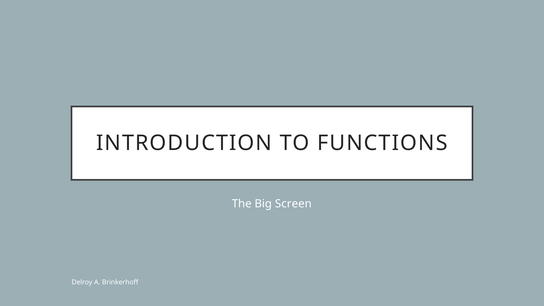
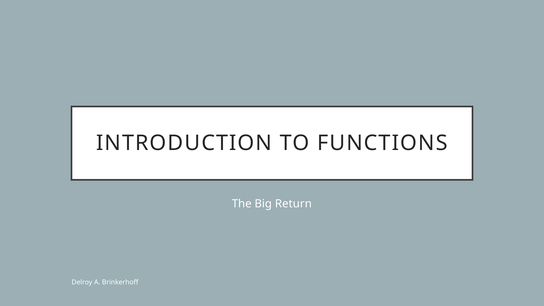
Screen: Screen -> Return (293, 204)
